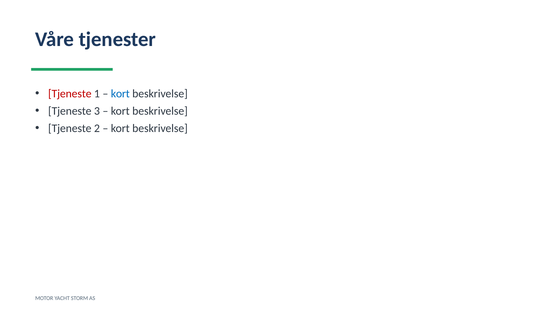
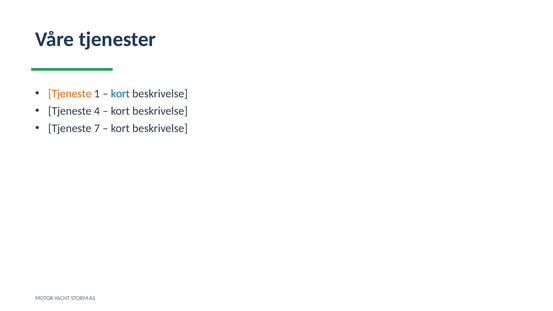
Tjeneste colour: red -> orange (70, 94)
3: 3 -> 4 (97, 111)
2: 2 -> 7 (97, 128)
